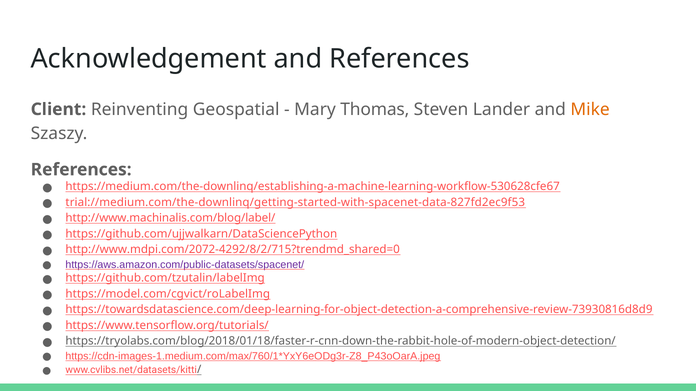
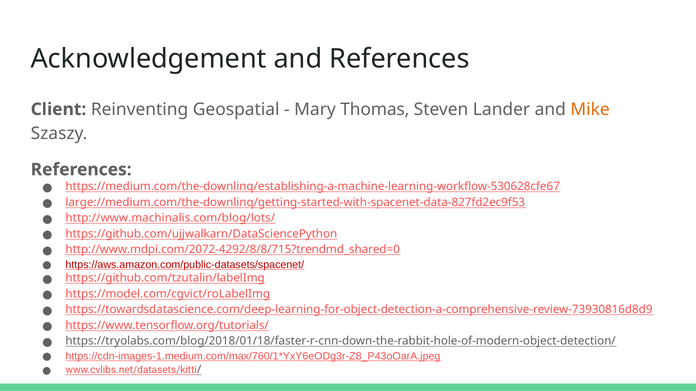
trial://medium.com/the-downlinq/getting-started-with-spacenet-data-827fd2ec9f53: trial://medium.com/the-downlinq/getting-started-with-spacenet-data-827fd2ec9f53 -> large://medium.com/the-downlinq/getting-started-with-spacenet-data-827fd2ec9f53 (295, 203)
http://www.machinalis.com/blog/label/: http://www.machinalis.com/blog/label/ -> http://www.machinalis.com/blog/lots/ (170, 218)
http://www.mdpi.com/2072-4292/8/2/715?trendmd_shared=0: http://www.mdpi.com/2072-4292/8/2/715?trendmd_shared=0 -> http://www.mdpi.com/2072-4292/8/8/715?trendmd_shared=0 (233, 250)
https://aws.amazon.com/public-datasets/spacenet/ colour: purple -> red (185, 265)
